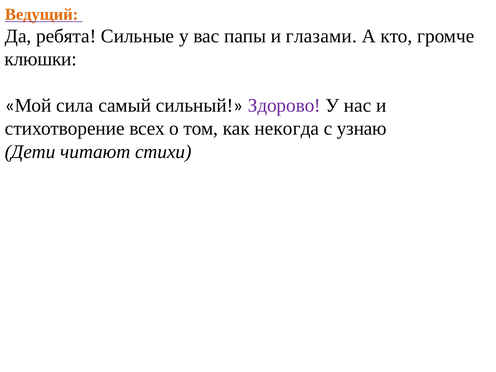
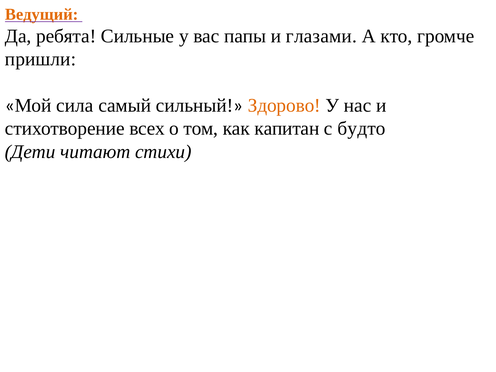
клюшки: клюшки -> пришли (40, 59)
Здорово colour: purple -> orange (284, 105)
некогда: некогда -> капитан (287, 129)
узнаю: узнаю -> будто (362, 129)
